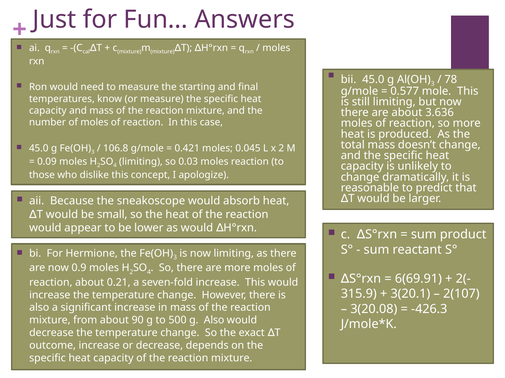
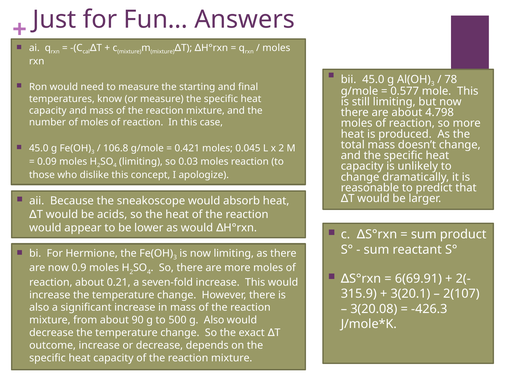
3.636: 3.636 -> 4.798 (440, 113)
small: small -> acids (112, 215)
